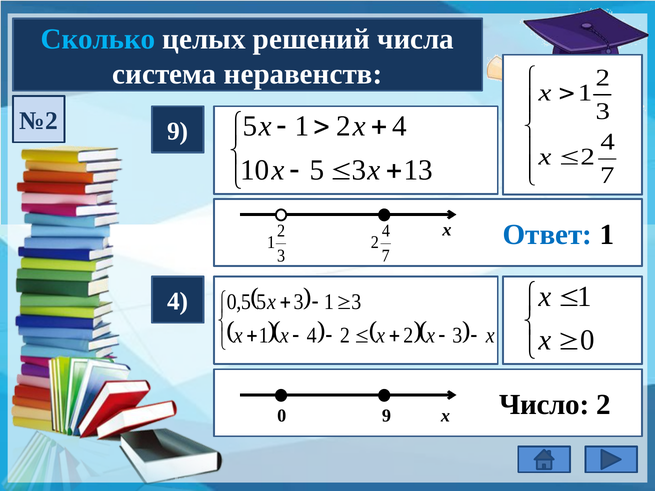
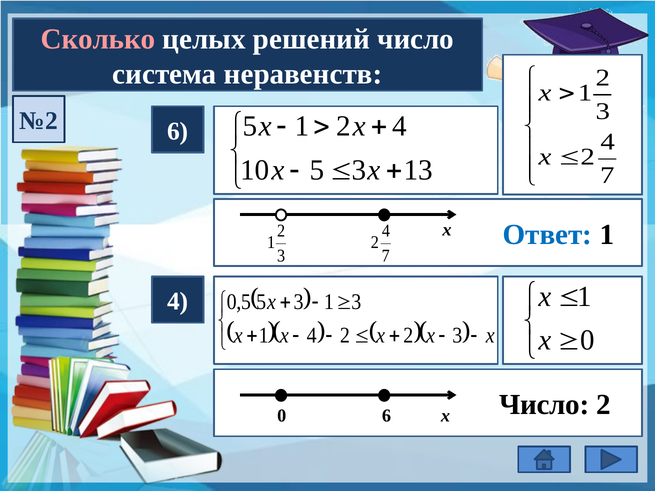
Сколько colour: light blue -> pink (98, 39)
решений числа: числа -> число (416, 39)
№2 9: 9 -> 6 (178, 131)
0 9: 9 -> 6 (386, 416)
